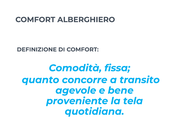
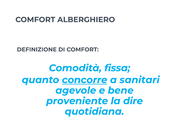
concorre underline: none -> present (85, 80)
transito: transito -> sanitari (140, 80)
tela: tela -> dire (133, 101)
